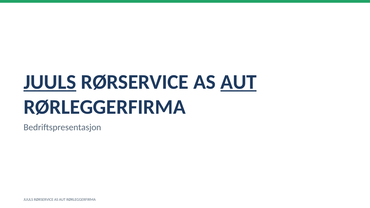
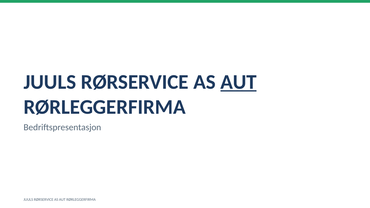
JUULS underline: present -> none (50, 82)
